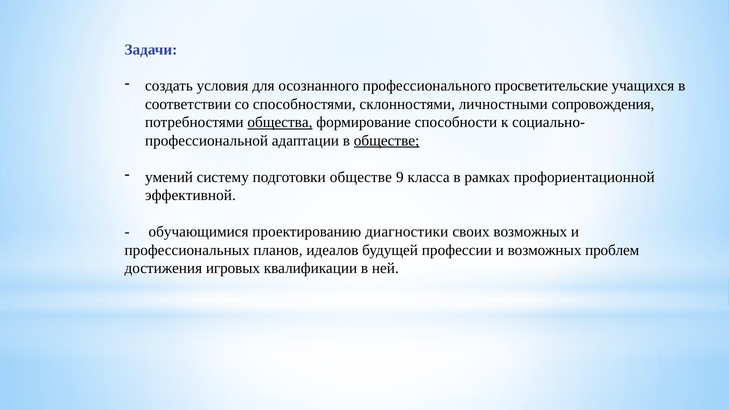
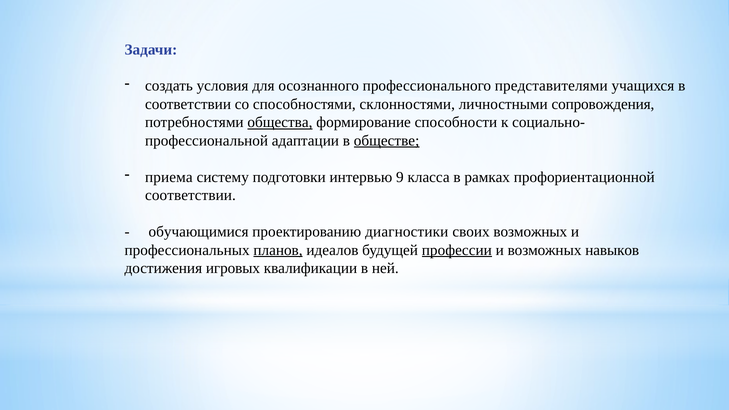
просветительские: просветительские -> представителями (551, 86)
умений: умений -> приема (169, 177)
подготовки обществе: обществе -> интервью (361, 177)
эффективной: эффективной -> соответствии (190, 195)
планов underline: none -> present (278, 250)
профессии underline: none -> present (457, 250)
проблем: проблем -> навыков (612, 250)
